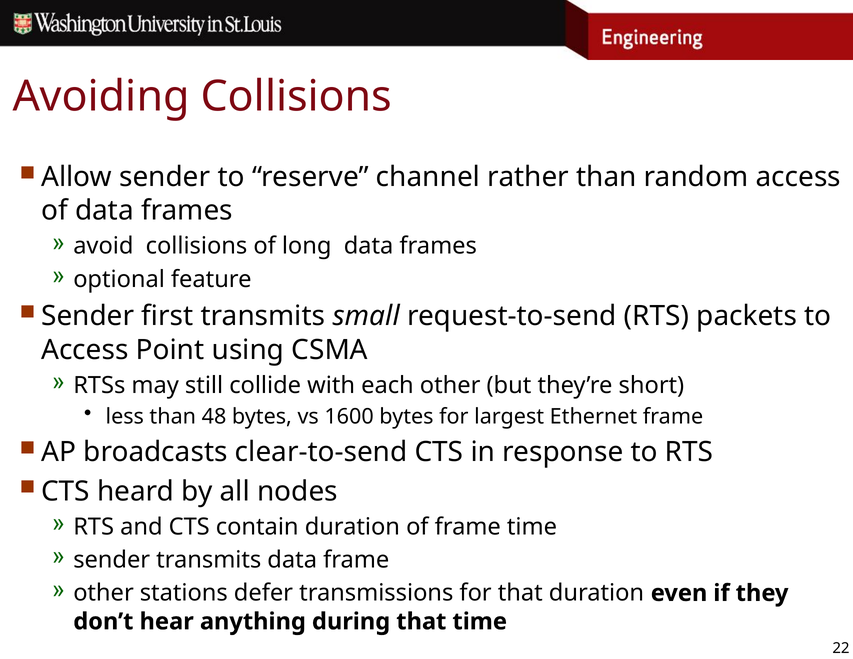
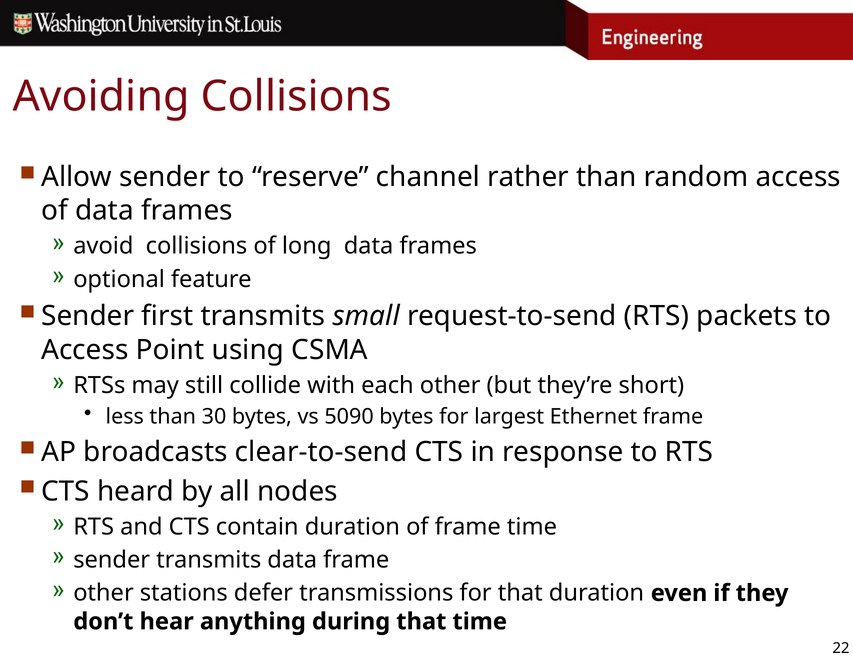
48: 48 -> 30 (214, 417)
1600: 1600 -> 5090 (349, 417)
